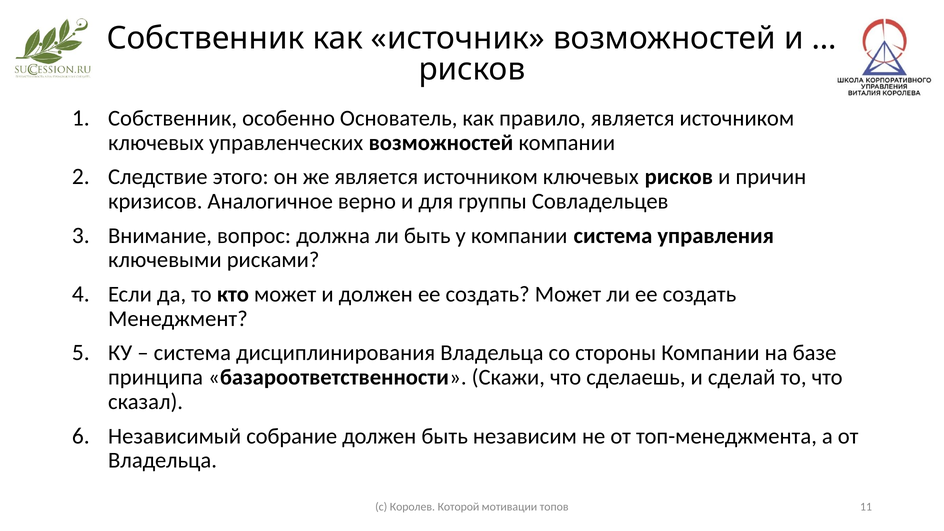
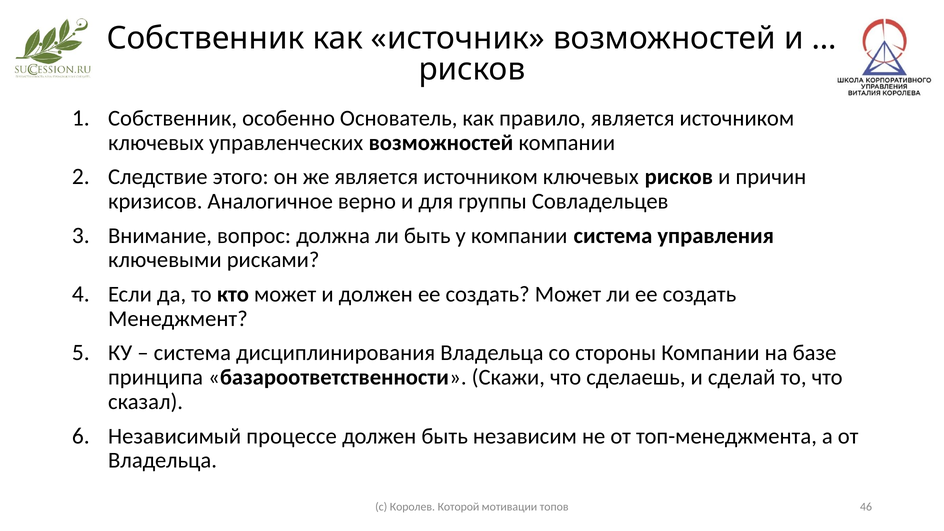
собрание: собрание -> процессе (292, 436)
11: 11 -> 46 (866, 507)
